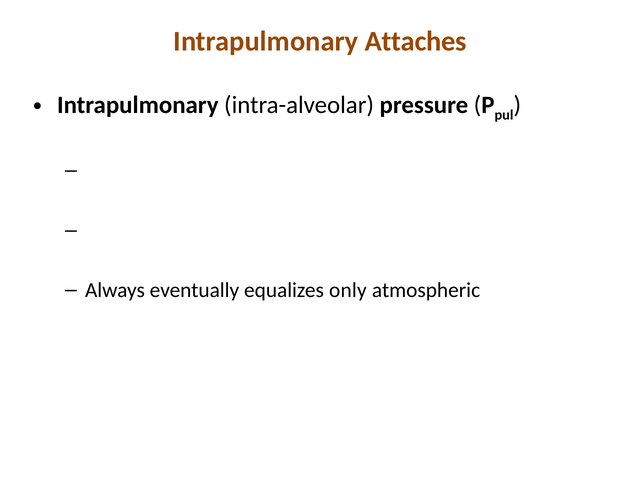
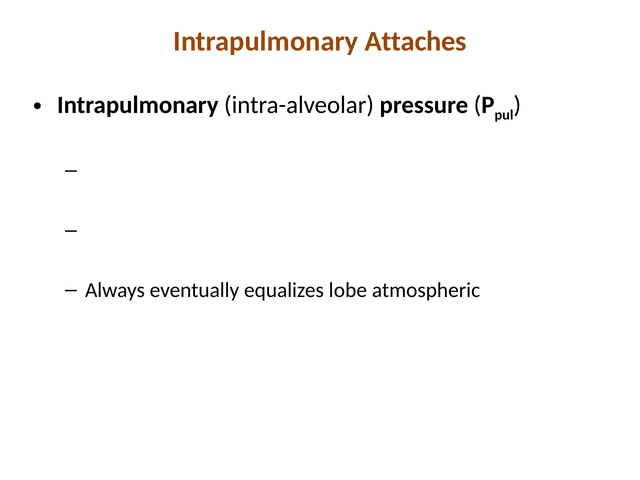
only: only -> lobe (348, 290)
